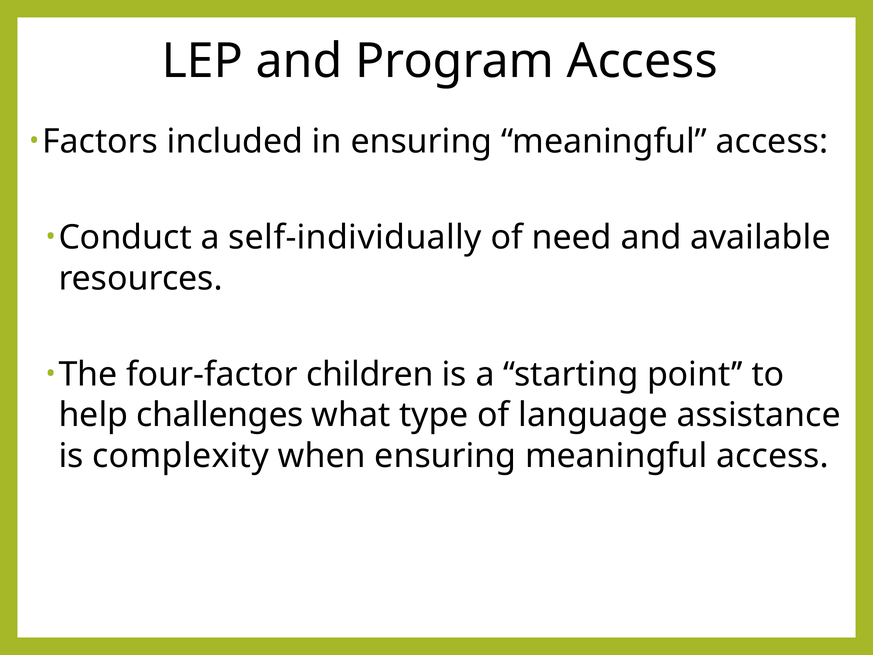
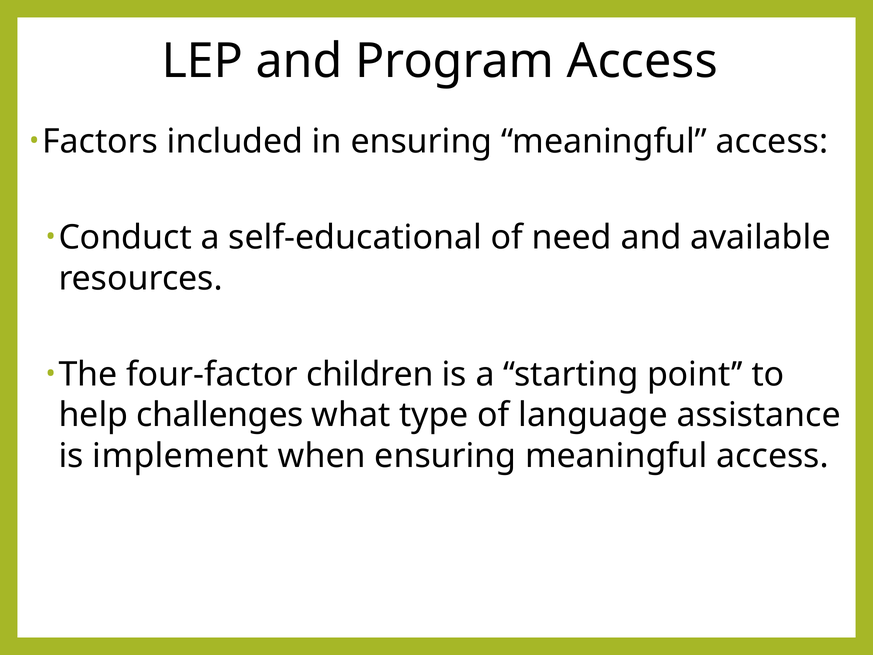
self-individually: self-individually -> self-educational (355, 237)
complexity: complexity -> implement (181, 456)
